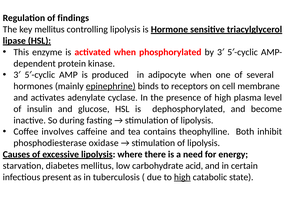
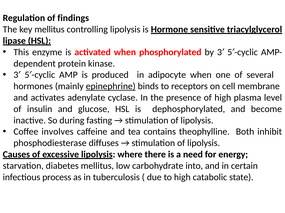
oxidase: oxidase -> diffuses (104, 144)
acid: acid -> into (194, 166)
present: present -> process (57, 178)
high underline: present -> none (182, 178)
